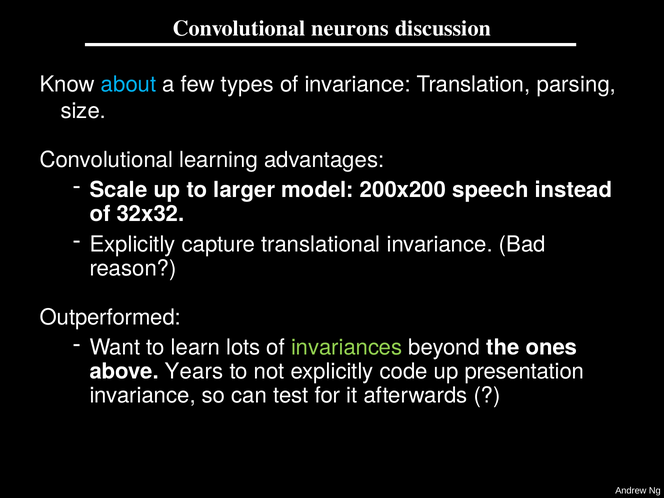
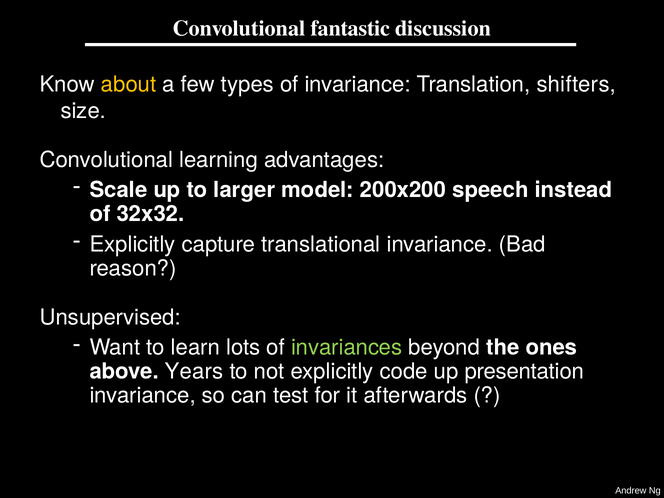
neurons: neurons -> fantastic (350, 28)
about colour: light blue -> yellow (129, 84)
parsing: parsing -> shifters (576, 84)
Outperformed: Outperformed -> Unsupervised (110, 317)
